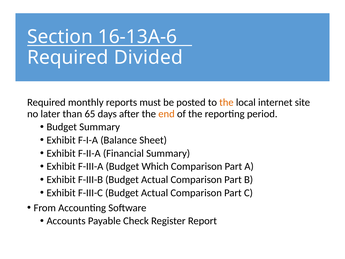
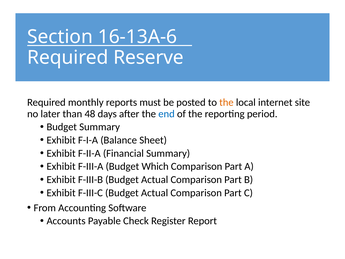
Divided: Divided -> Reserve (149, 57)
65: 65 -> 48 (90, 114)
end colour: orange -> blue (167, 114)
